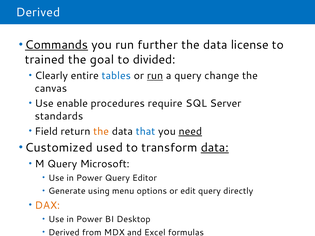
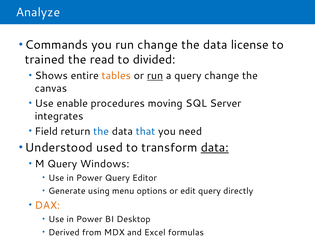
Derived: Derived -> Analyze (38, 12)
Commands underline: present -> none (56, 45)
run further: further -> change (158, 45)
goal: goal -> read (102, 60)
Clearly: Clearly -> Shows (51, 76)
tables colour: blue -> orange (116, 76)
require: require -> moving (165, 104)
standards: standards -> integrates (59, 116)
the colour: orange -> blue (101, 131)
need underline: present -> none (190, 131)
Customized: Customized -> Understood (59, 148)
Microsoft: Microsoft -> Windows (105, 164)
